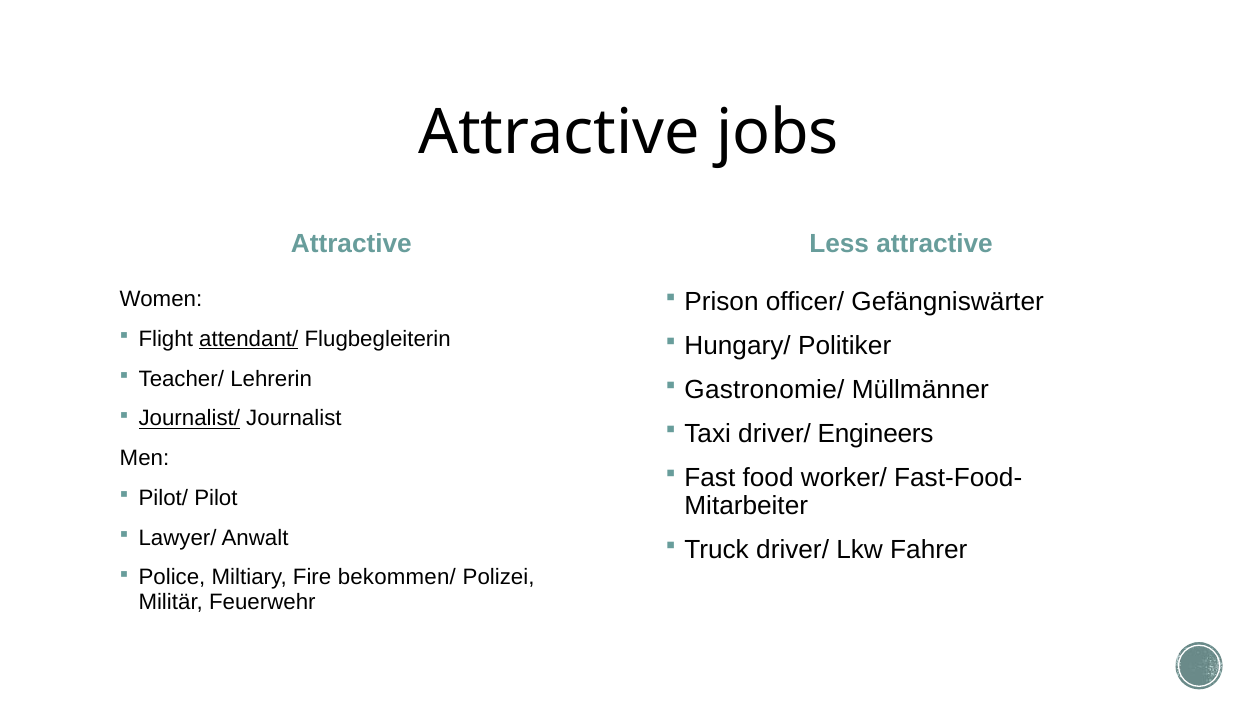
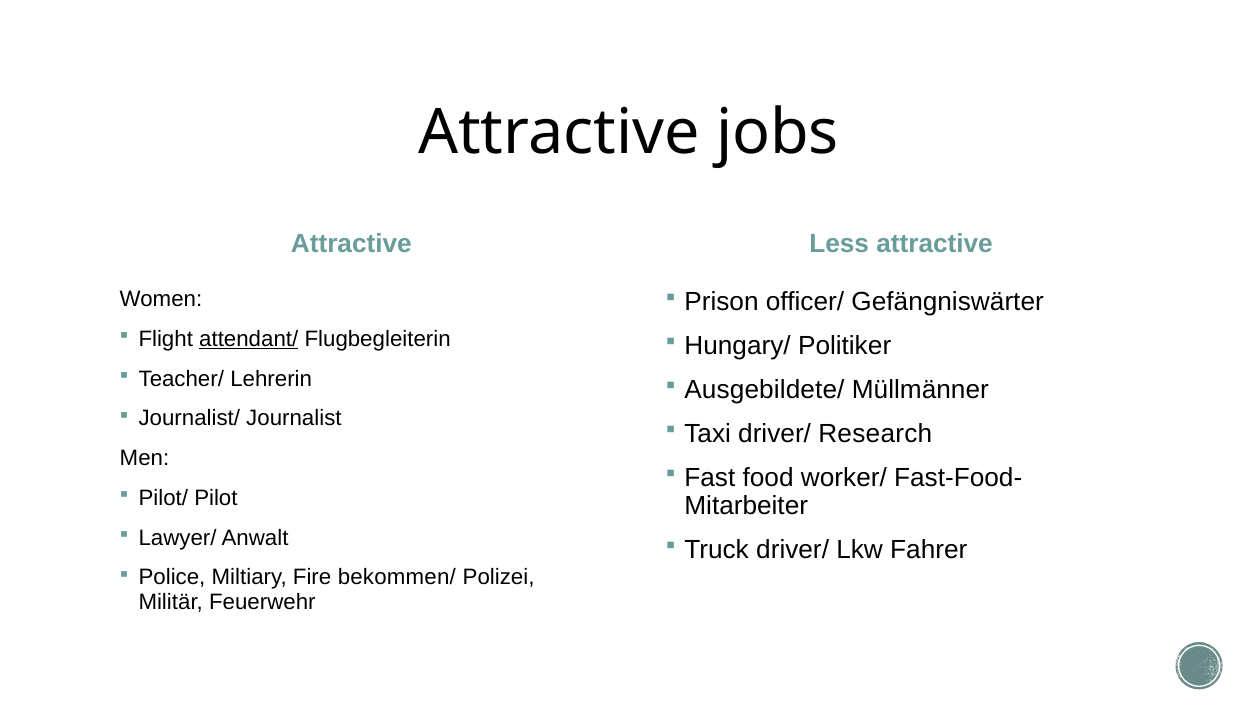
Gastronomie/: Gastronomie/ -> Ausgebildete/ (764, 389)
Journalist/ underline: present -> none (189, 419)
Engineers: Engineers -> Research (875, 433)
